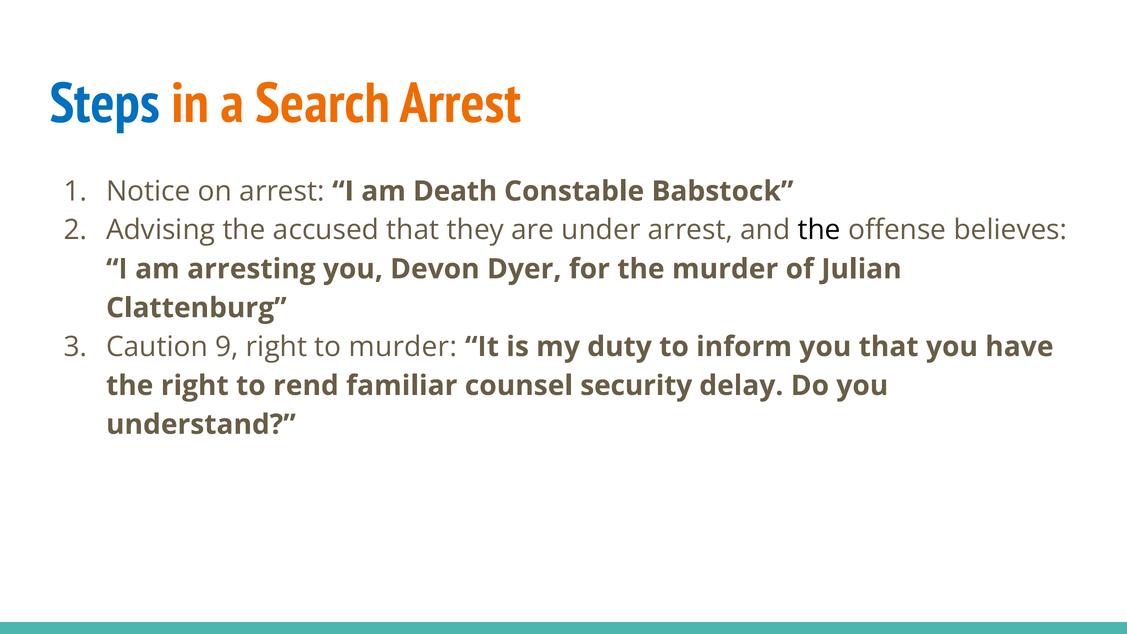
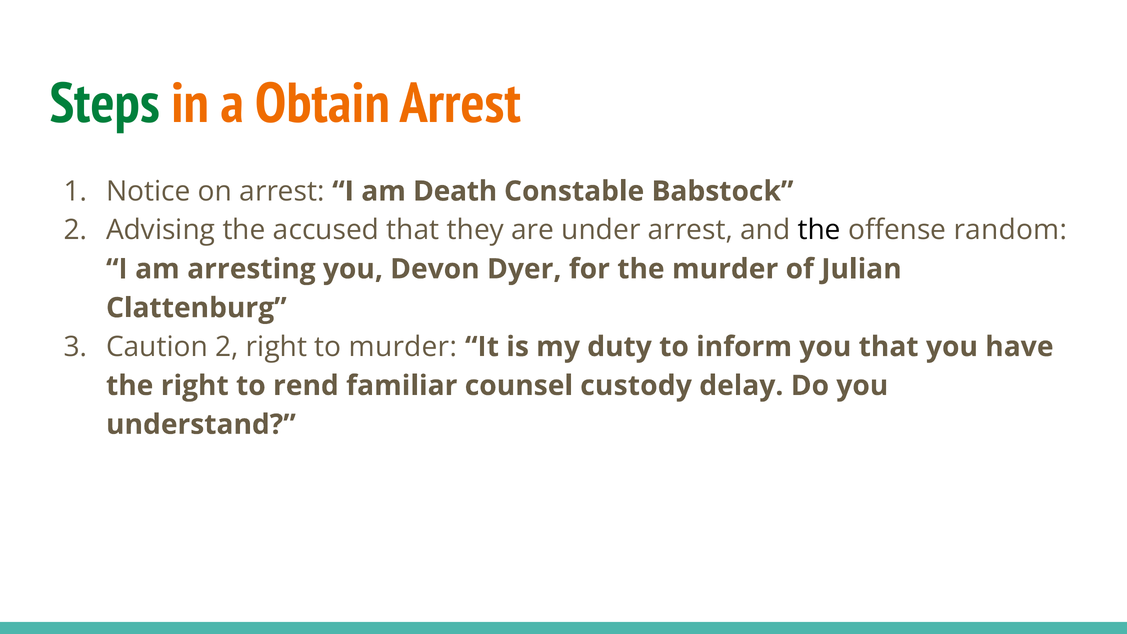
Steps colour: blue -> green (105, 104)
Search: Search -> Obtain (323, 104)
believes: believes -> random (1010, 230)
Caution 9: 9 -> 2 (227, 347)
security: security -> custody (636, 386)
